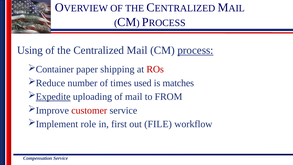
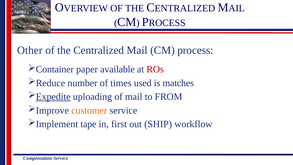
Using: Using -> Other (30, 50)
process underline: present -> none (195, 50)
shipping: shipping -> available (117, 69)
customer colour: red -> orange (89, 110)
role: role -> tape (88, 124)
FILE: FILE -> SHIP (158, 124)
